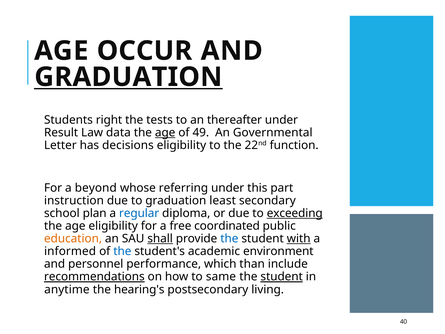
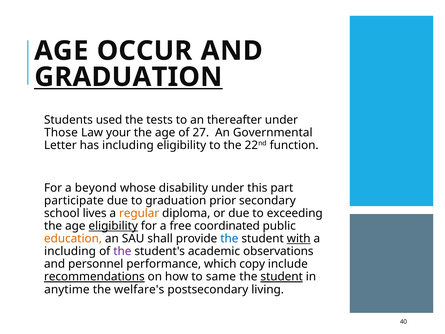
right: right -> used (109, 120)
Result: Result -> Those (61, 132)
data: data -> your (119, 132)
age underline: present -> none (165, 132)
49: 49 -> 27 (201, 132)
has decisions: decisions -> including (128, 145)
referring: referring -> disability (183, 188)
instruction: instruction -> participate (74, 200)
least: least -> prior (223, 200)
plan: plan -> lives (95, 213)
regular colour: blue -> orange (139, 213)
exceeding underline: present -> none (295, 213)
eligibility underline: none -> present (113, 226)
shall underline: present -> none (160, 239)
informed: informed -> including (70, 251)
the colour: blue -> purple (122, 251)
environment: environment -> observations (278, 251)
than: than -> copy (252, 264)
hearing's: hearing's -> welfare's (139, 289)
